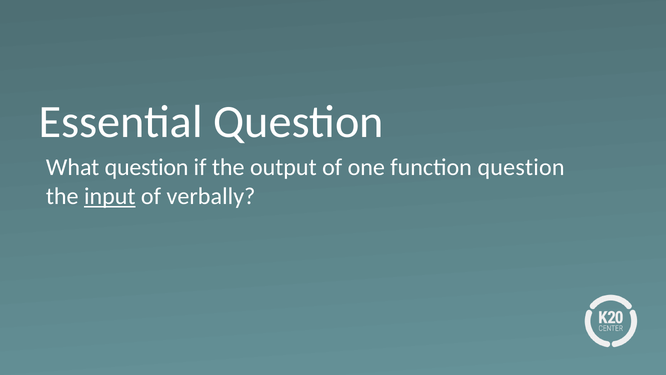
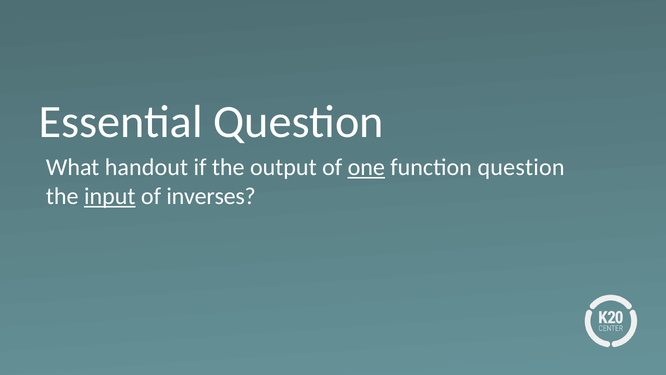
What question: question -> handout (146, 167)
one underline: none -> present (366, 167)
verbally: verbally -> inverses (211, 196)
